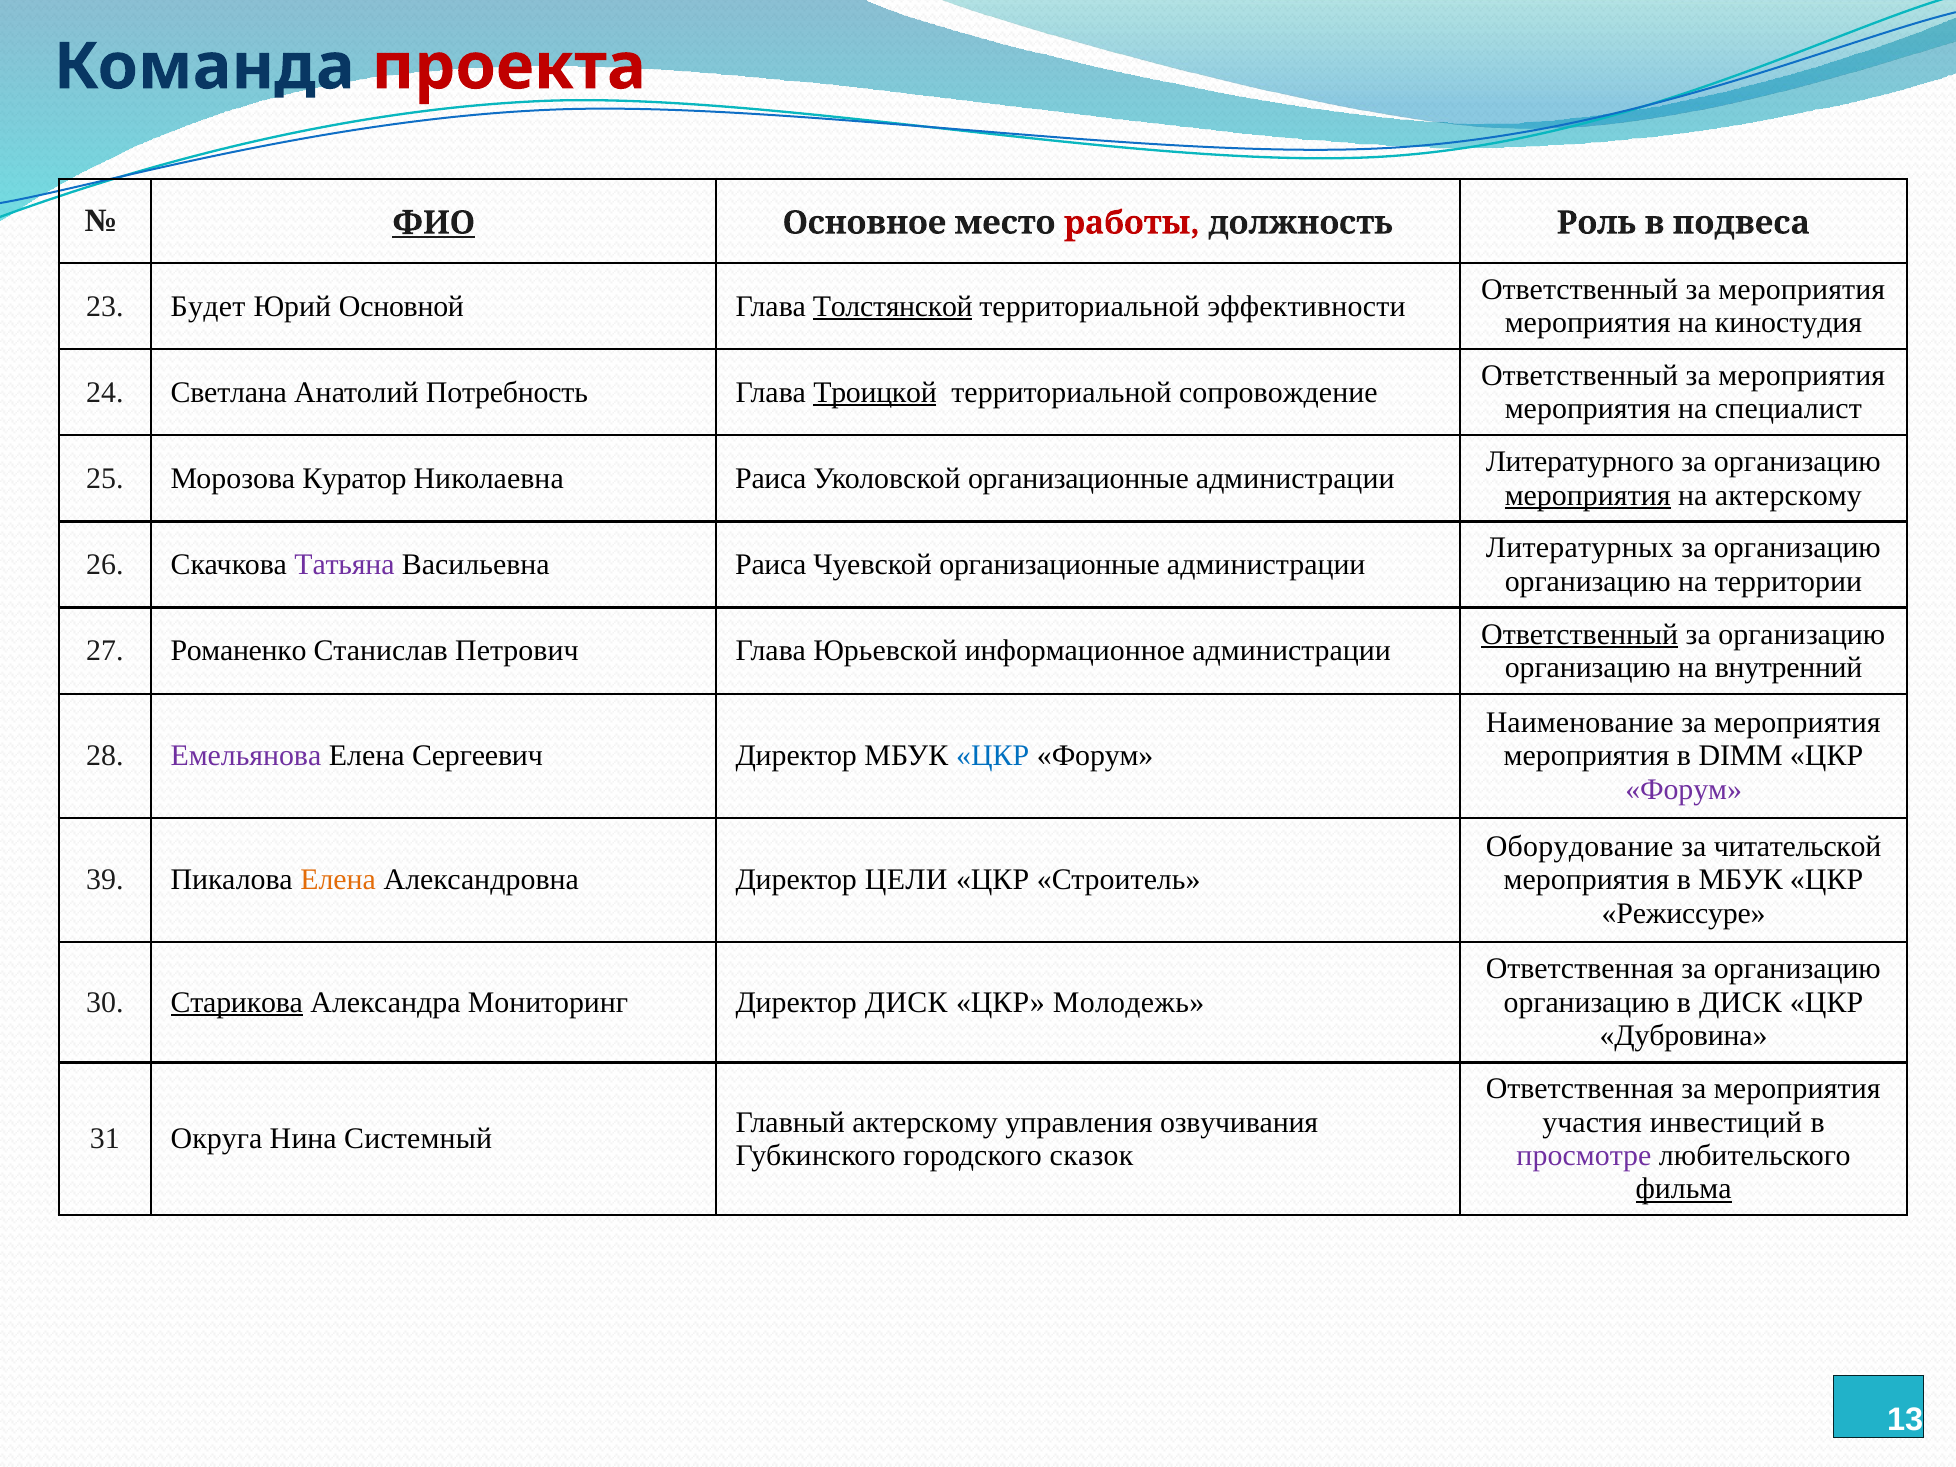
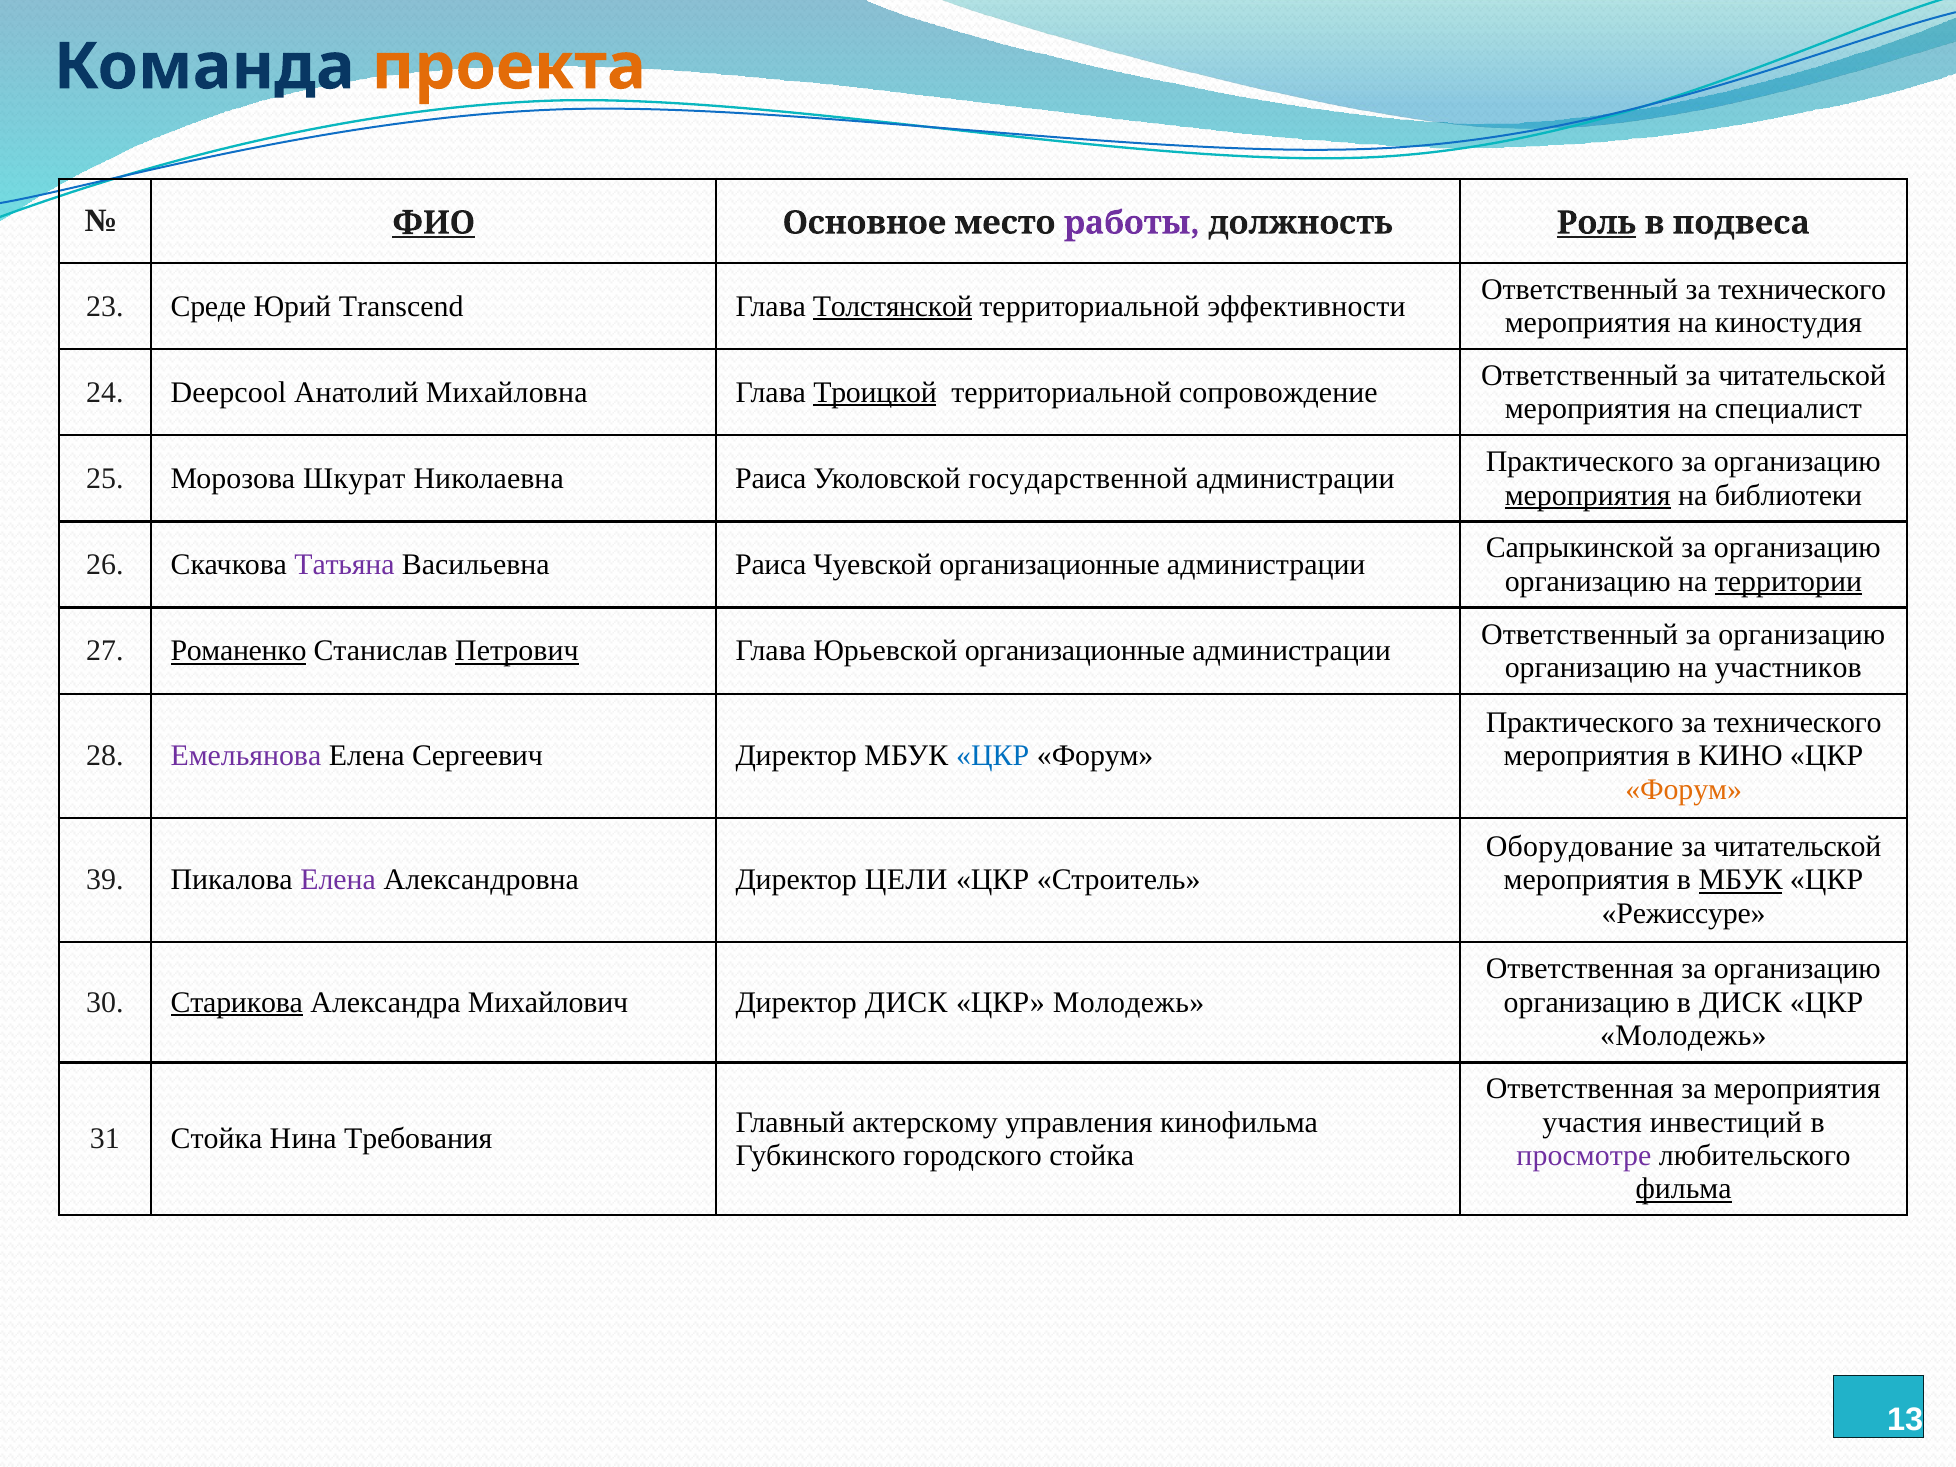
проекта colour: red -> orange (509, 67)
работы colour: red -> purple (1132, 223)
Роль underline: none -> present (1596, 223)
мероприятия: мероприятия -> технического (1802, 290)
Будет: Будет -> Среде (208, 306)
Основной: Основной -> Transcend (401, 306)
мероприятия: мероприятия -> читательской (1802, 376)
Светлана: Светлана -> Deepcool (229, 392)
Потребность: Потребность -> Михайловна (507, 392)
Литературного: Литературного -> Практического (1580, 462)
Куратор: Куратор -> Шкурат (354, 479)
Уколовской организационные: организационные -> государственной (1078, 479)
на актерскому: актерскому -> библиотеки (1789, 495)
Литературных: Литературных -> Сапрыкинской (1580, 548)
территории underline: none -> present (1788, 581)
Ответственный underline: present -> none (1580, 634)
Романенко underline: none -> present (239, 651)
Петрович underline: none -> present (517, 651)
Юрьевской информационное: информационное -> организационные (1075, 651)
внутренний: внутренний -> участников (1788, 668)
Наименование: Наименование -> Практического (1580, 723)
мероприятия: мероприятия -> технического (1798, 723)
DIMM: DIMM -> КИНО (1741, 756)
Форум colour: purple -> orange (1684, 789)
Елена colour: orange -> purple (338, 880)
МБУК underline: none -> present (1741, 880)
Мониторинг: Мониторинг -> Михайлович (548, 1002)
Дубровина: Дубровина -> Молодежь (1683, 1036)
озвучивания: озвучивания -> кинофильма (1239, 1122)
31 Округа: Округа -> Стойка (217, 1139)
Системный: Системный -> Требования (418, 1139)
городского сказок: сказок -> стойка (1092, 1156)
